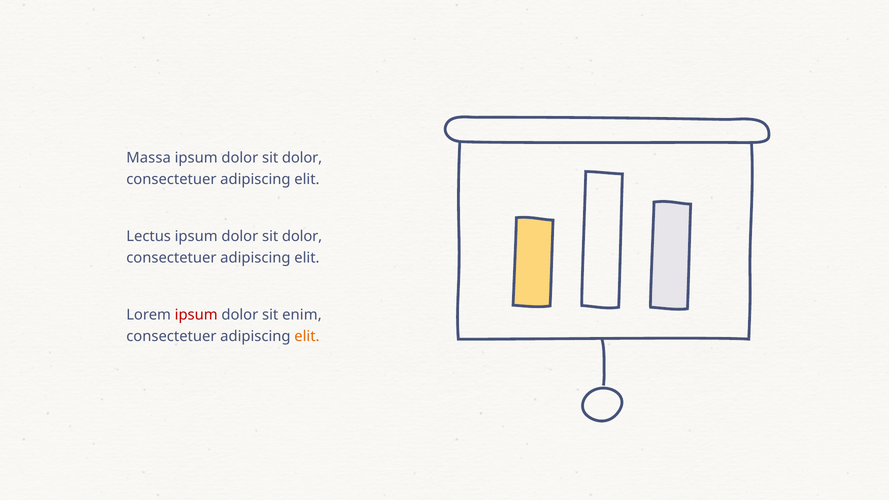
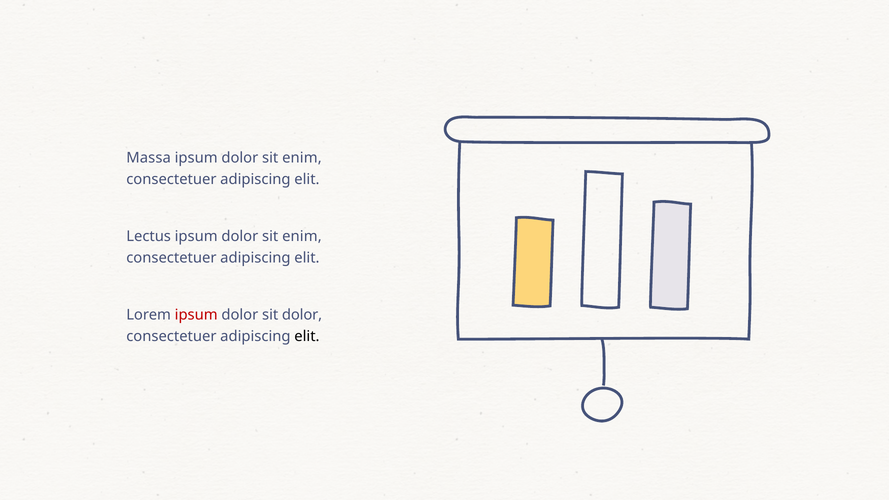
dolor: dolor -> enim (302, 158)
dolor: dolor -> enim (302, 237)
sit enim: enim -> dolor (302, 315)
elit colour: orange -> black (307, 336)
